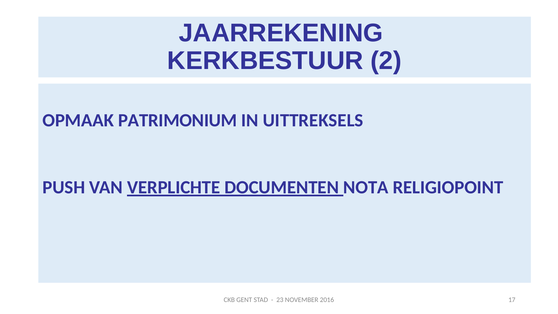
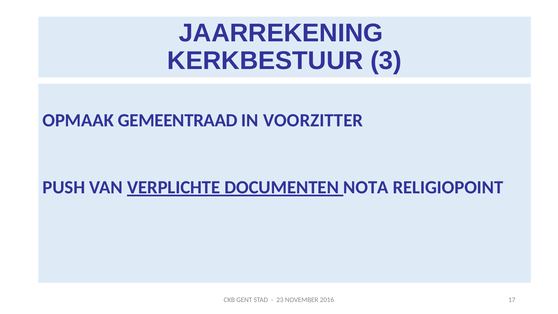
2: 2 -> 3 (386, 61)
PATRIMONIUM: PATRIMONIUM -> GEMEENTRAAD (178, 120)
UITTREKSELS: UITTREKSELS -> VOORZITTER (313, 120)
